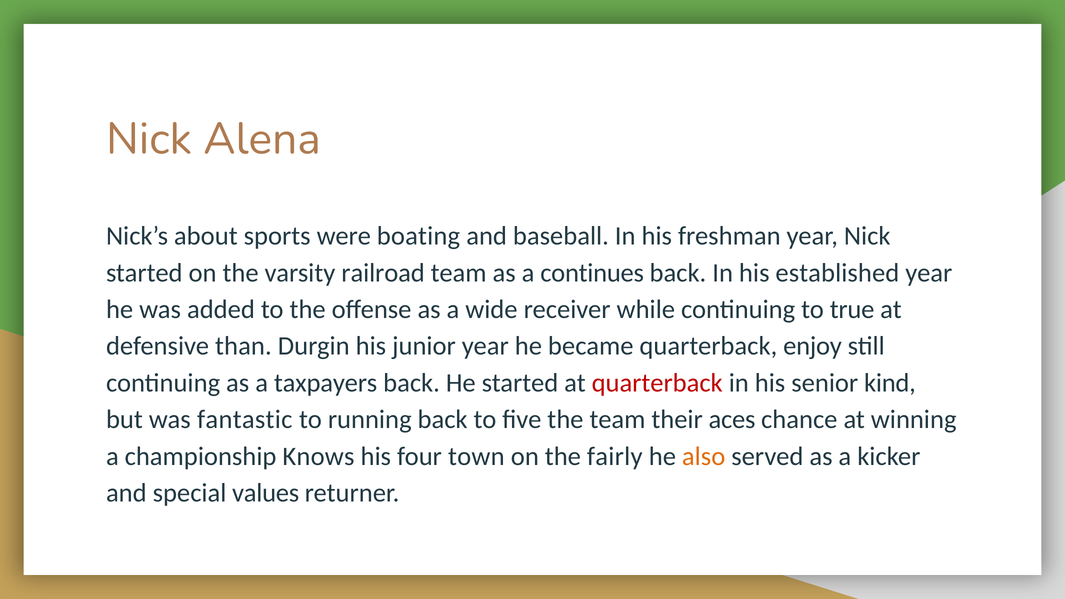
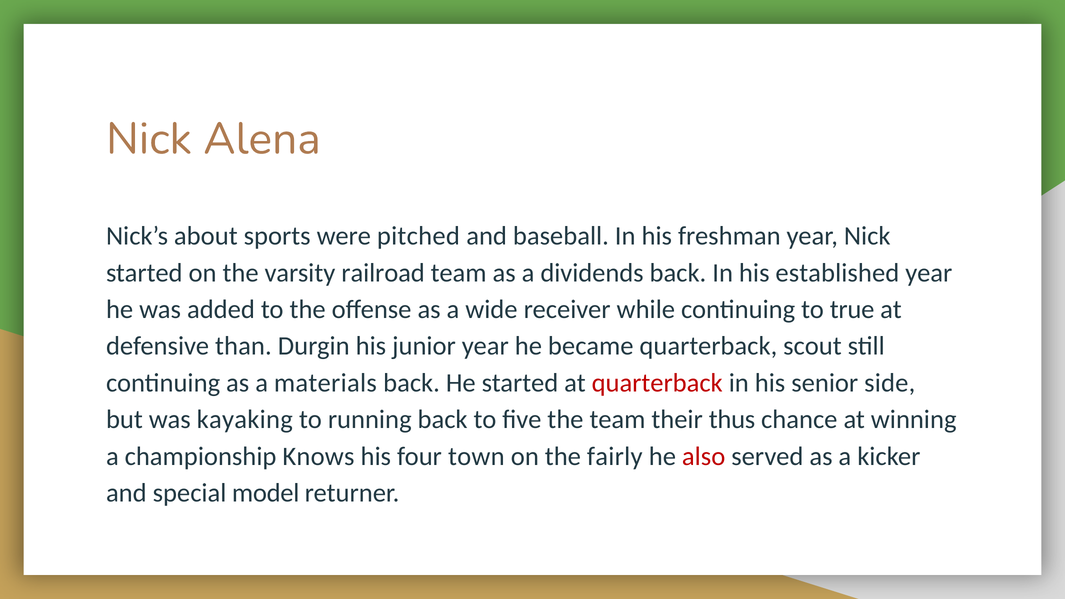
boating: boating -> pitched (418, 236)
continues: continues -> dividends (592, 273)
enjoy: enjoy -> scout (812, 346)
taxpayers: taxpayers -> materials (325, 383)
kind: kind -> side (890, 383)
fantastic: fantastic -> kayaking (245, 420)
aces: aces -> thus (732, 420)
also colour: orange -> red (704, 456)
values: values -> model (266, 493)
